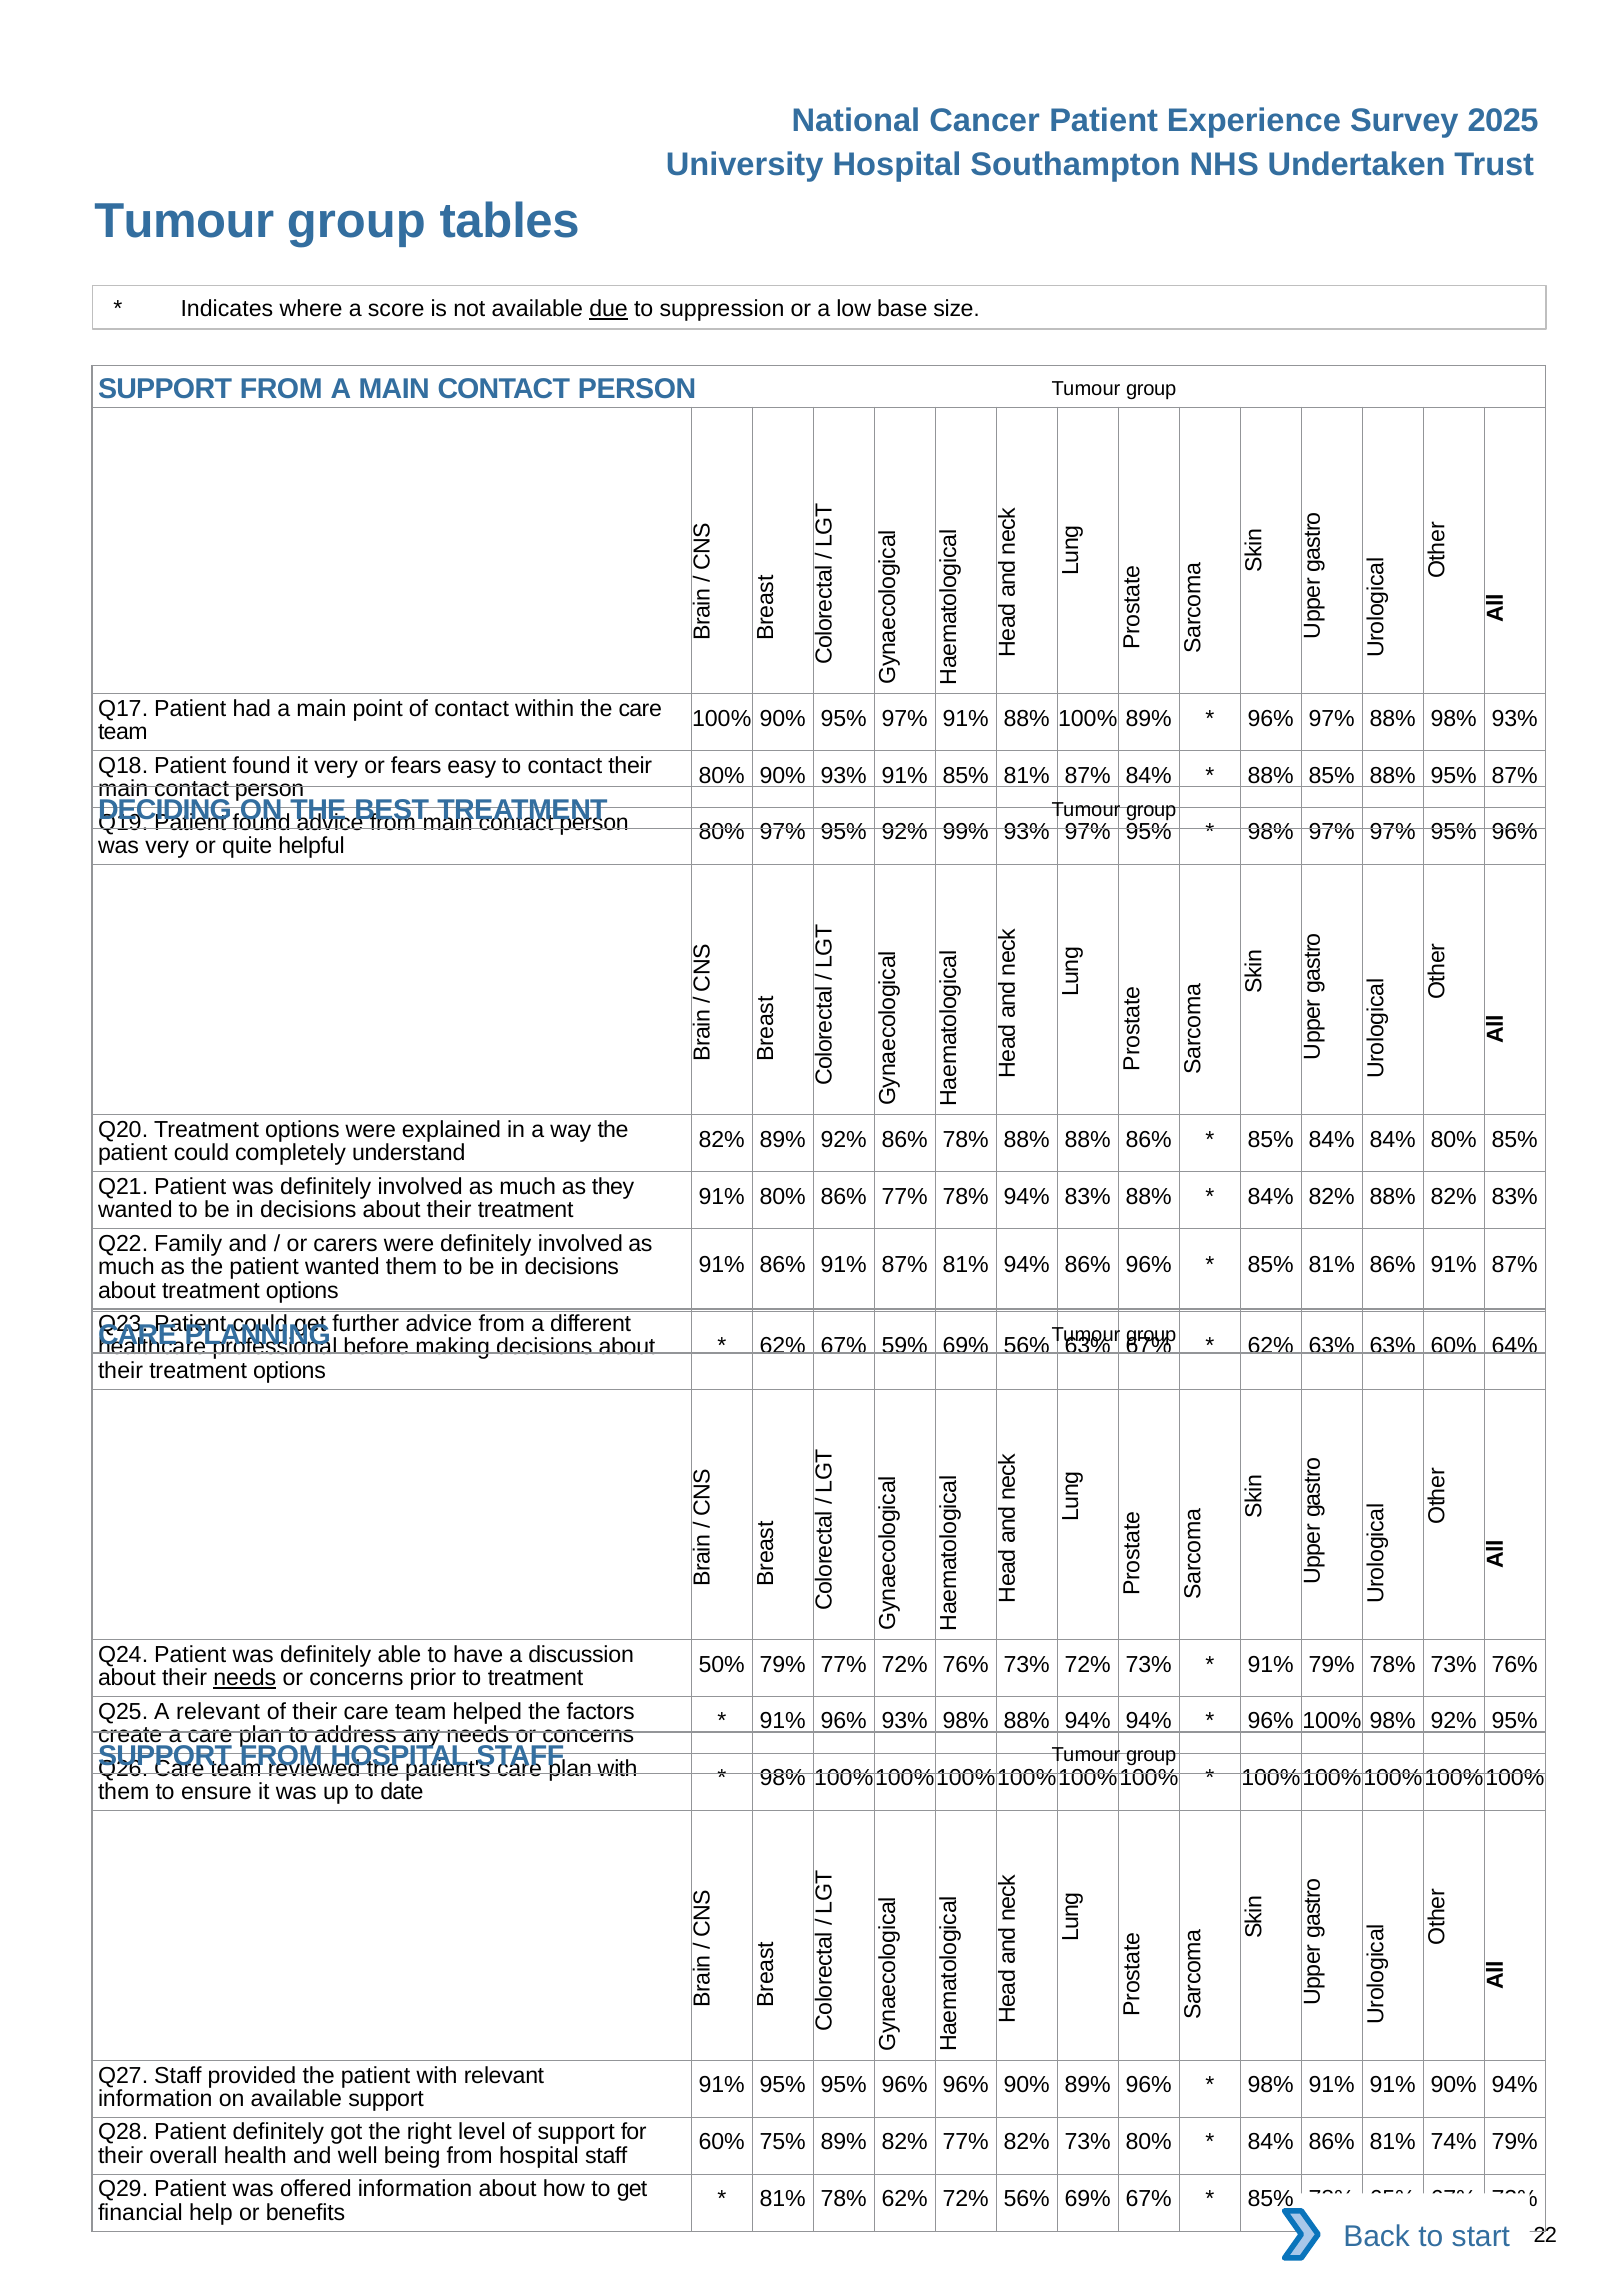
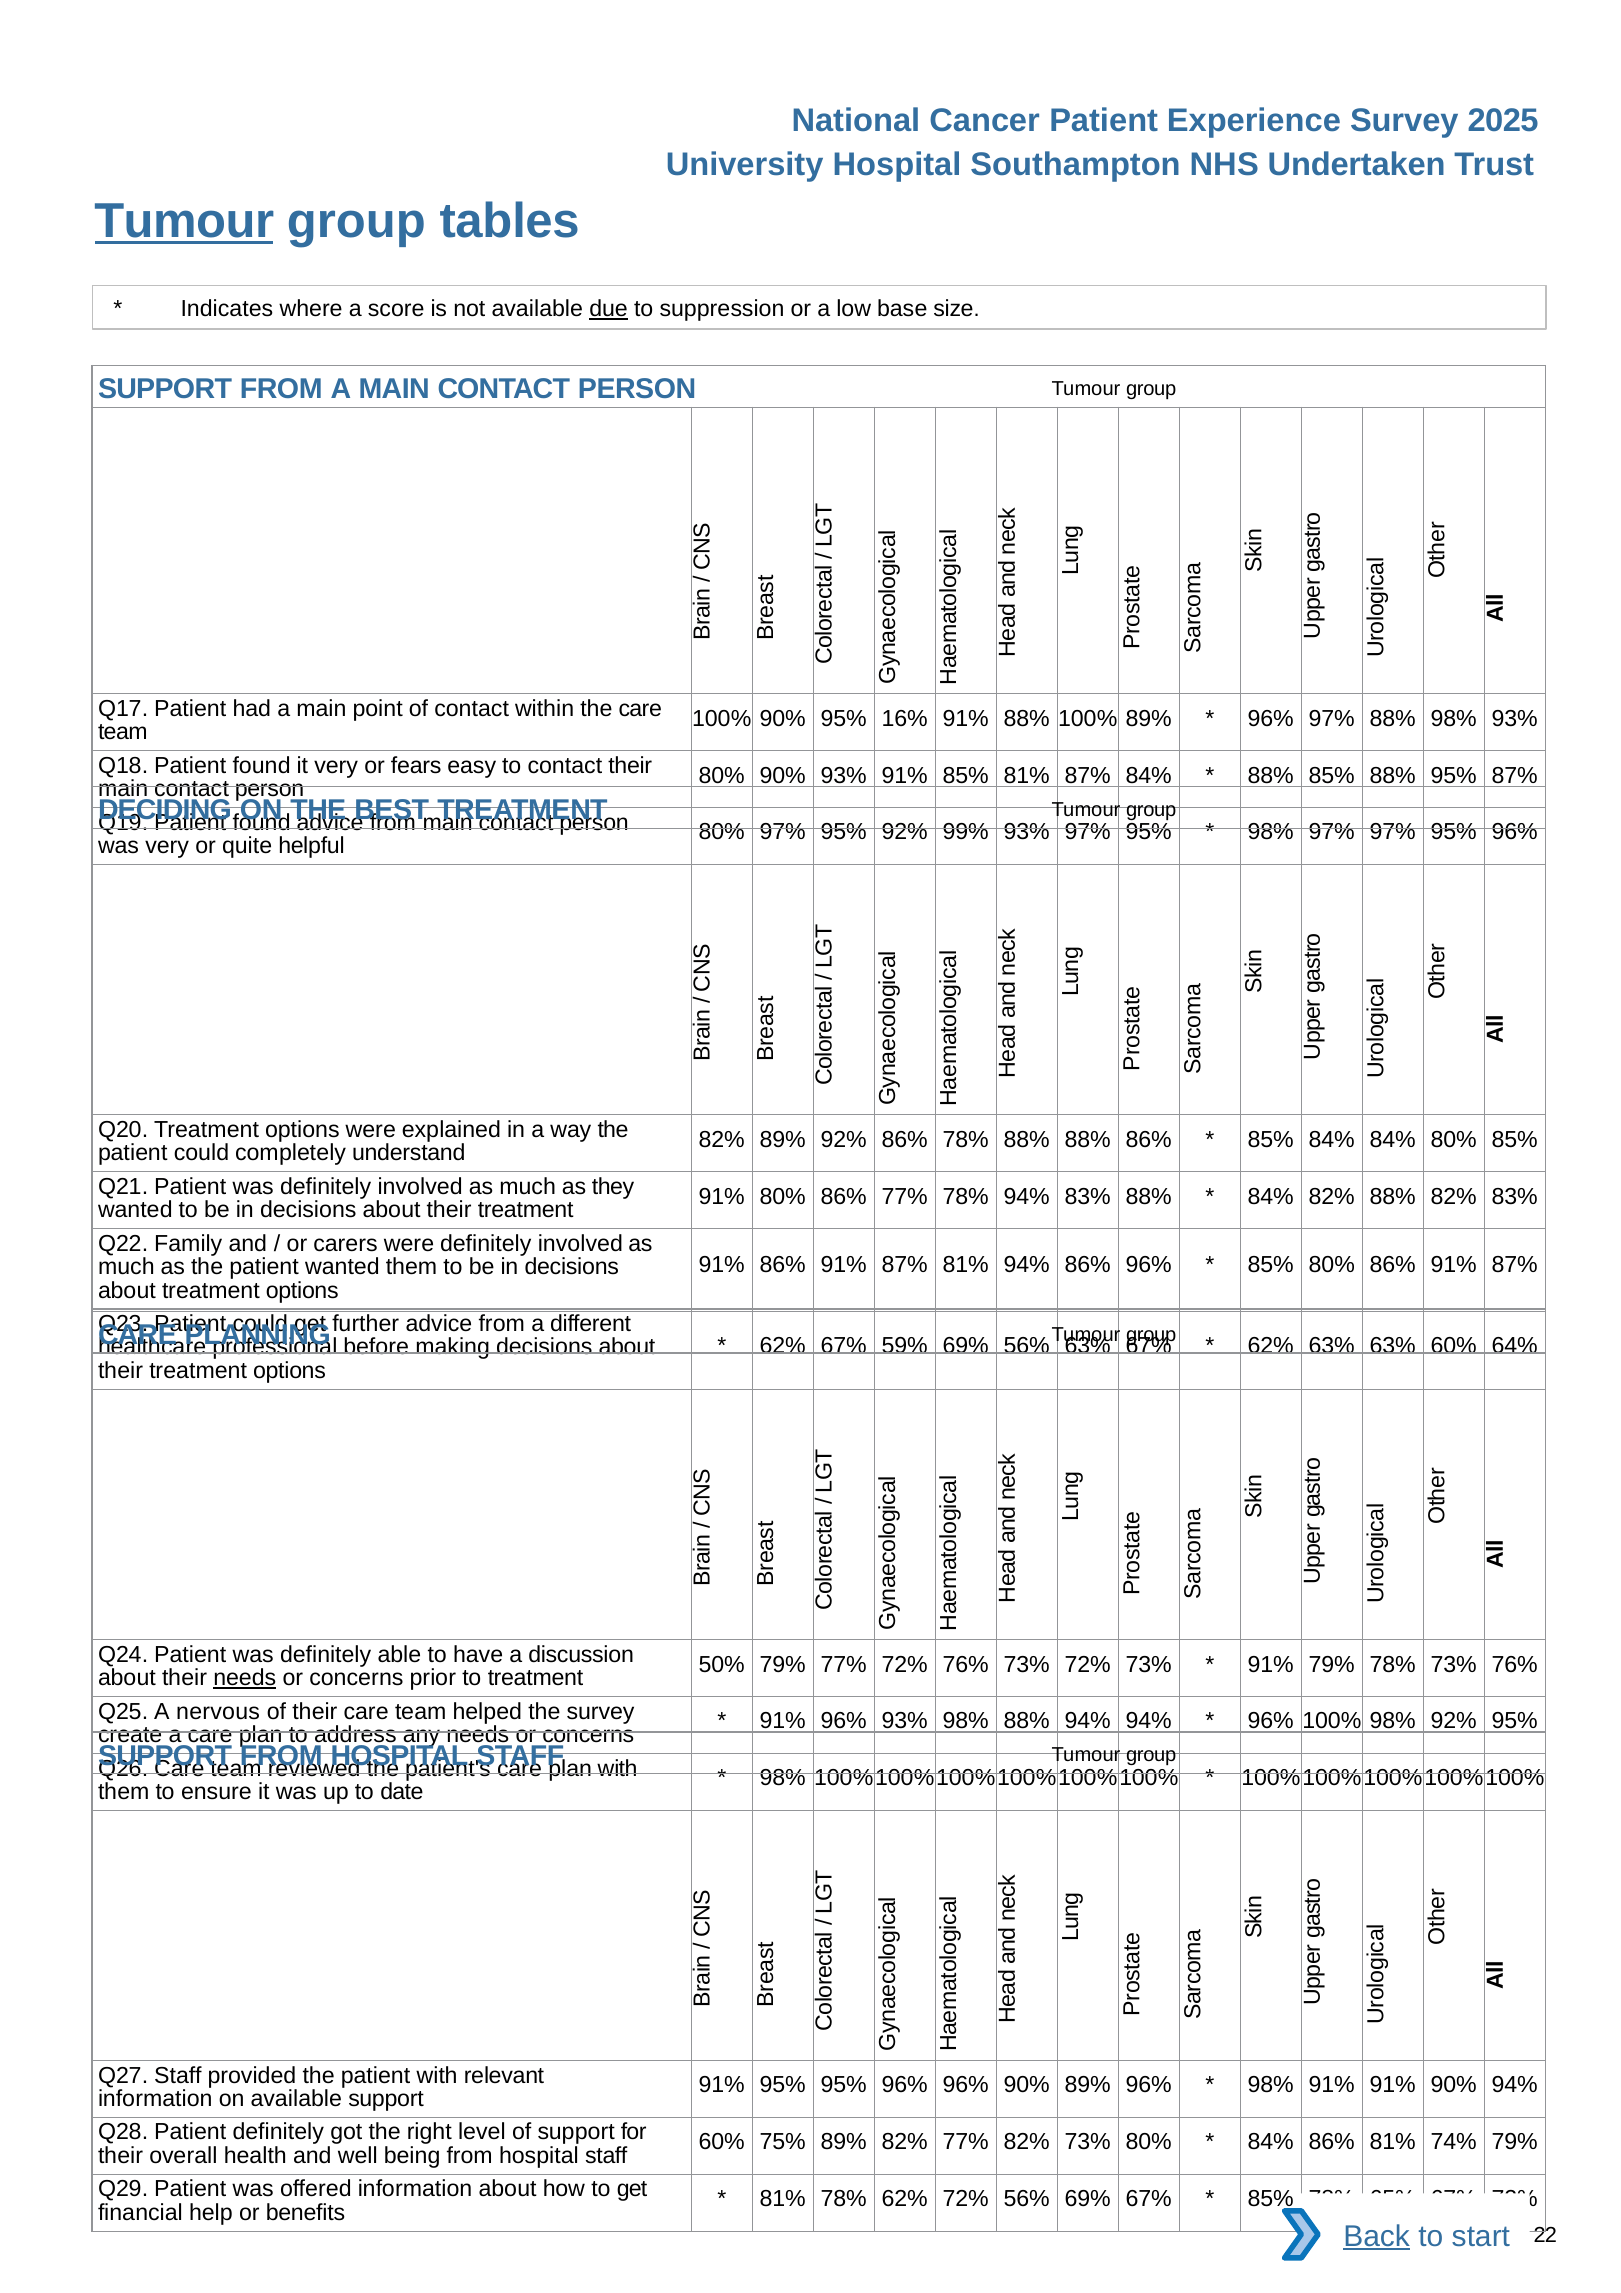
Tumour underline: none -> present (184, 221)
95% 97%: 97% -> 16% (905, 719)
81%: 81% -> 80% (1332, 1266)
A relevant: relevant -> nervous (218, 1712)
the factors: factors -> survey (601, 1712)
Back underline: none -> present (1377, 2237)
